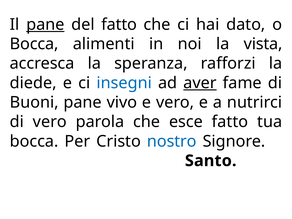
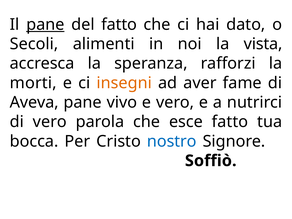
Bocca: Bocca -> Secoli (34, 44)
diede: diede -> morti (33, 83)
insegni colour: blue -> orange (124, 83)
aver underline: present -> none (200, 83)
Buoni: Buoni -> Aveva (34, 102)
Santo: Santo -> Soffiò (211, 161)
